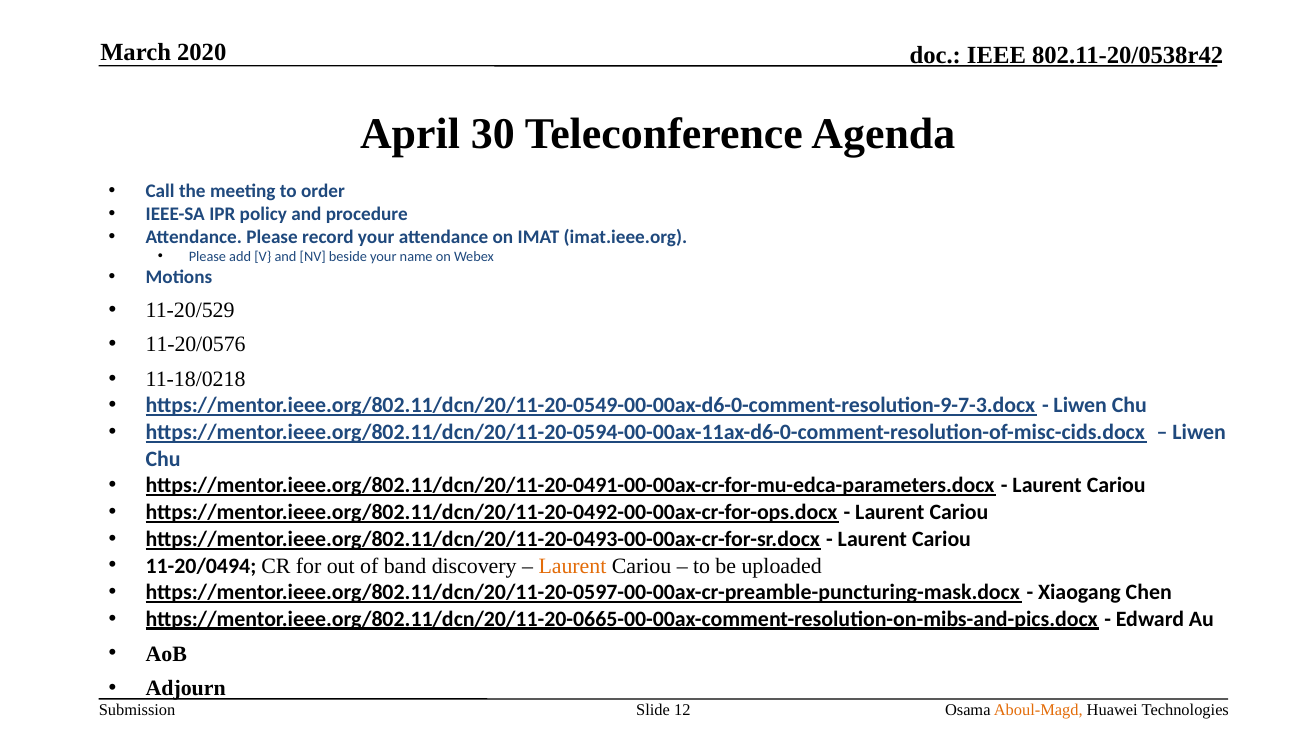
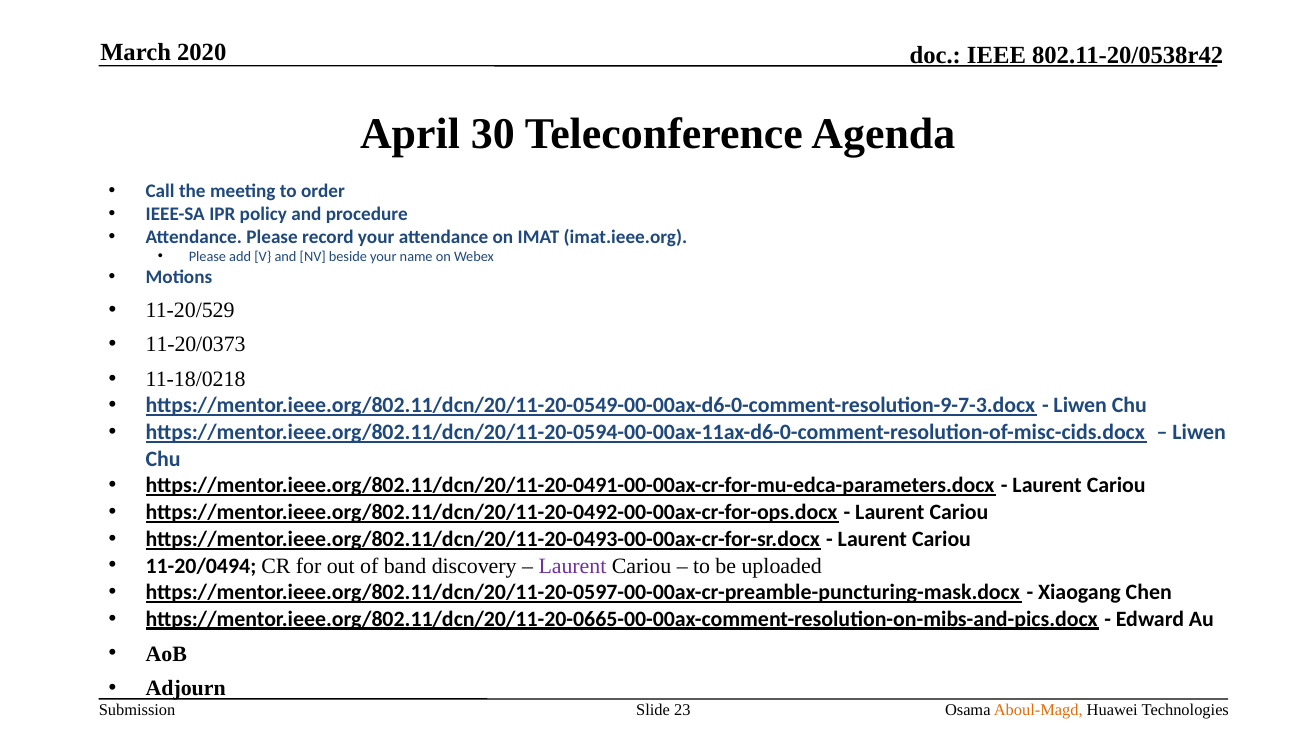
11-20/0576: 11-20/0576 -> 11-20/0373 (196, 345)
Laurent colour: orange -> purple (572, 566)
12: 12 -> 23 (682, 710)
